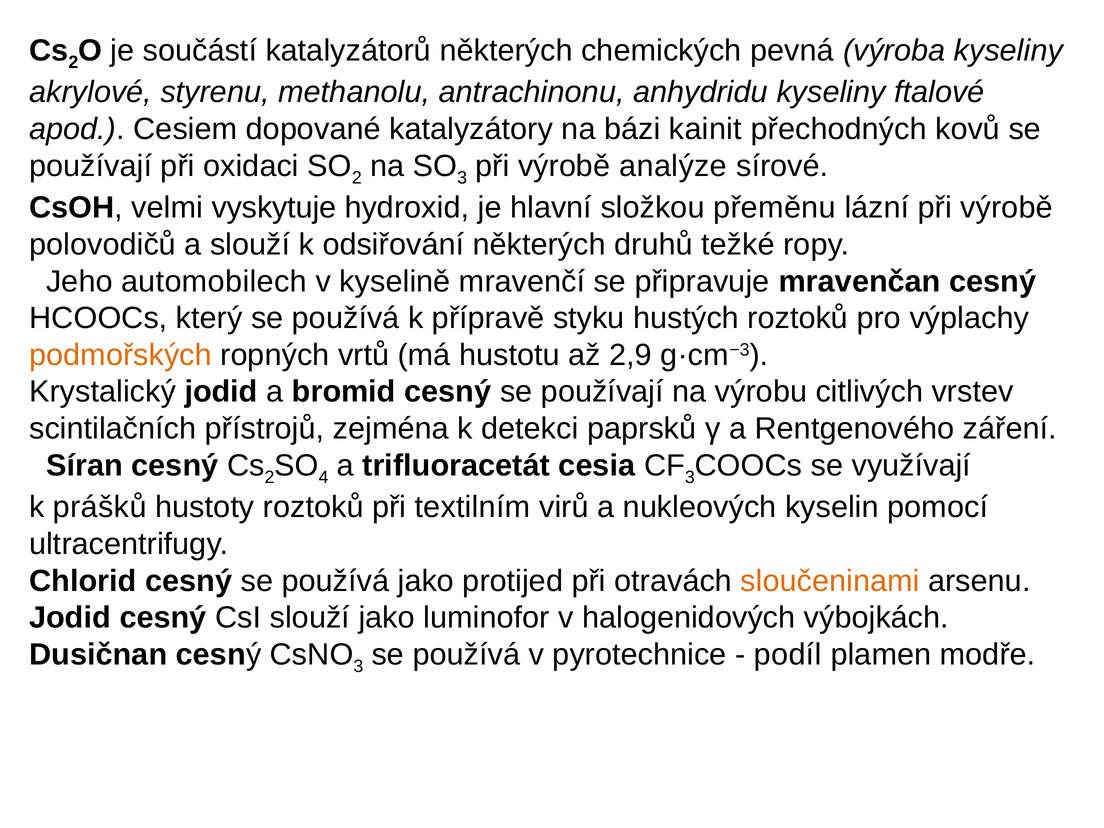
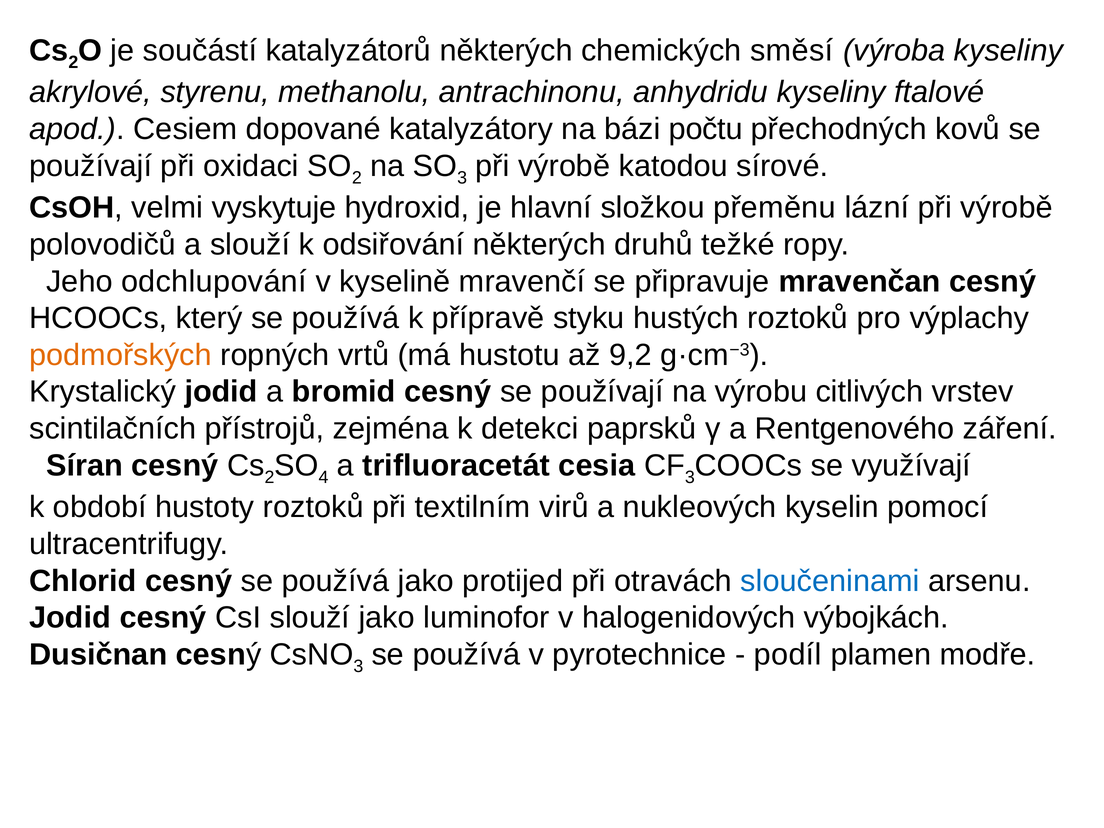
pevná: pevná -> směsí (792, 50)
kainit: kainit -> počtu (706, 129)
analýze: analýze -> katodou (673, 166)
automobilech: automobilech -> odchlupování (214, 281)
2,9: 2,9 -> 9,2 (631, 355)
prášků: prášků -> období (100, 507)
sloučeninami colour: orange -> blue (830, 581)
